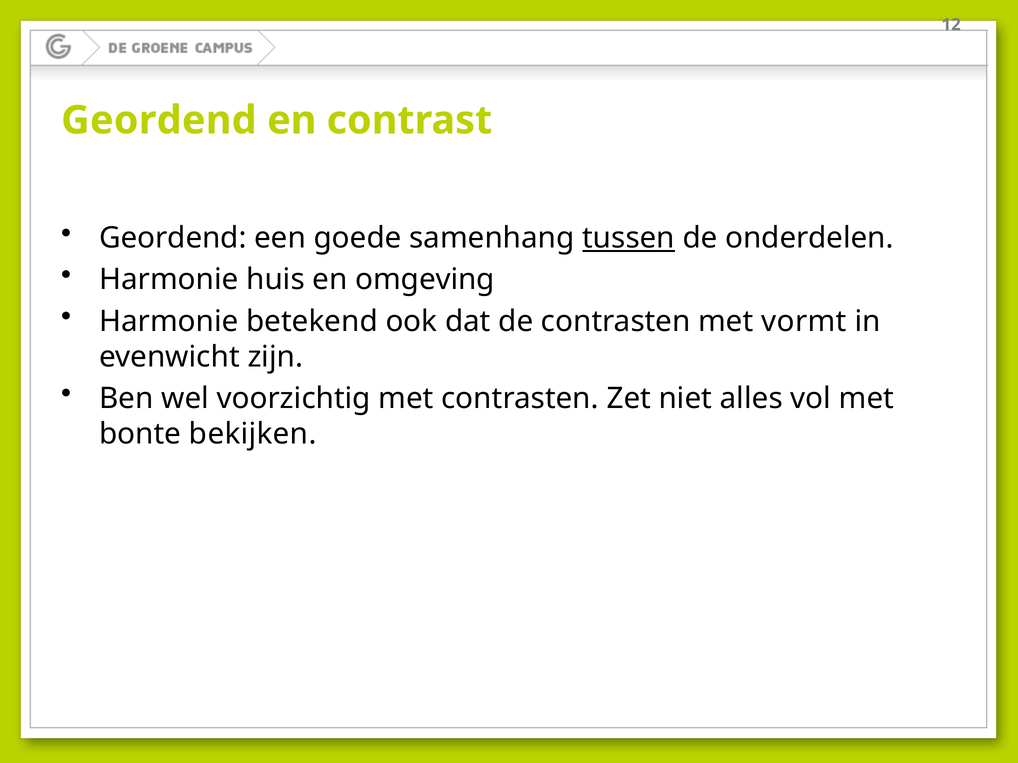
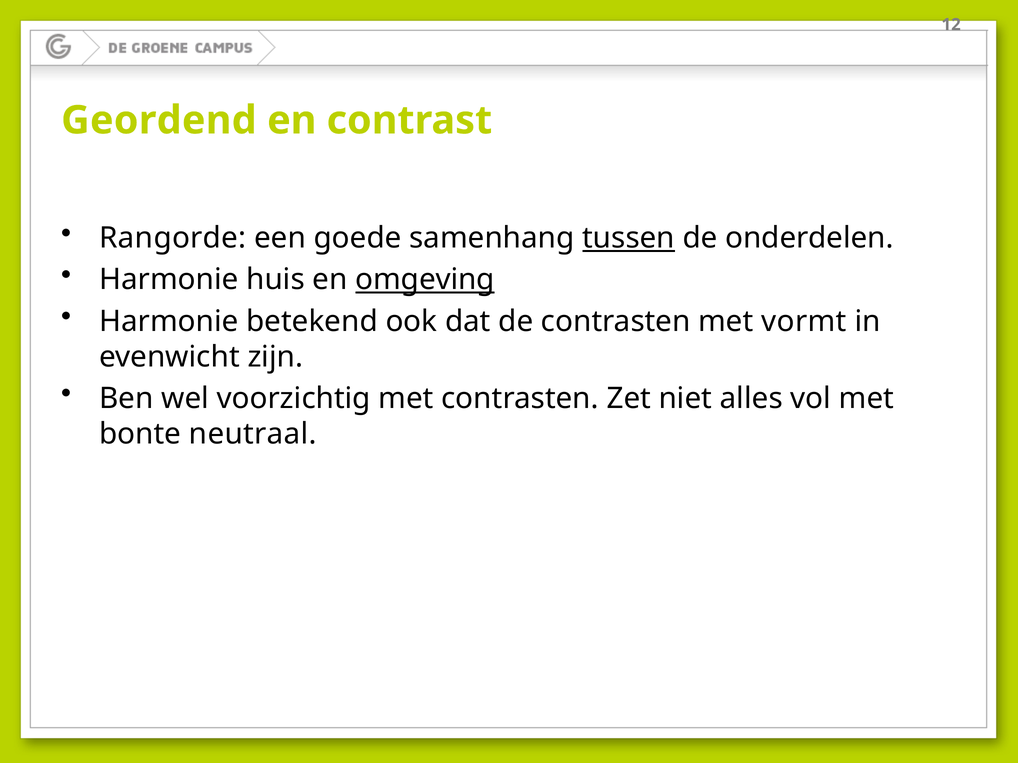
Geordend: Geordend -> Rangorde (173, 238)
omgeving underline: none -> present (425, 280)
bekijken: bekijken -> neutraal (253, 434)
